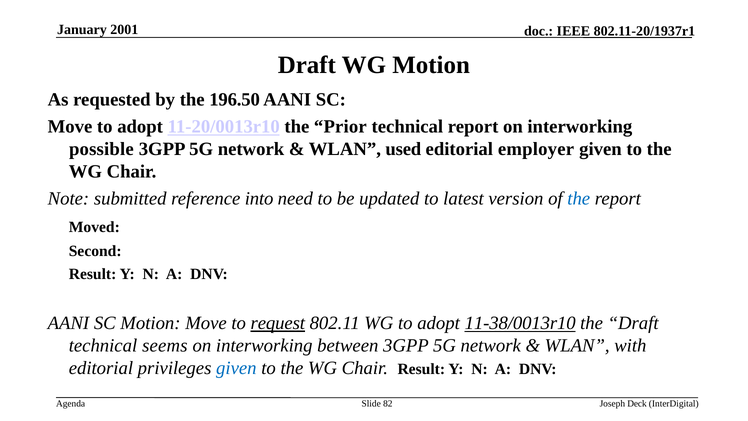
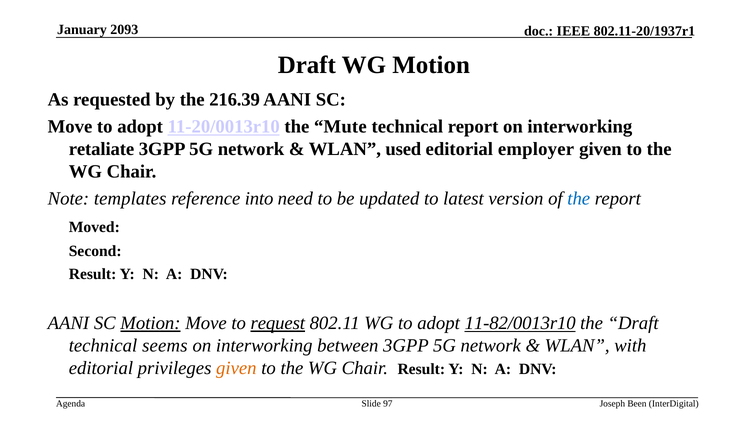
2001: 2001 -> 2093 (124, 30)
196.50: 196.50 -> 216.39 (235, 100)
Prior: Prior -> Mute (340, 127)
possible: possible -> retaliate (101, 149)
submitted: submitted -> templates (130, 199)
Motion underline: none -> present (150, 323)
11-38/0013r10: 11-38/0013r10 -> 11-82/0013r10 (520, 323)
given colour: blue -> orange (236, 368)
82: 82 -> 97 (388, 404)
Deck: Deck -> Been (637, 404)
